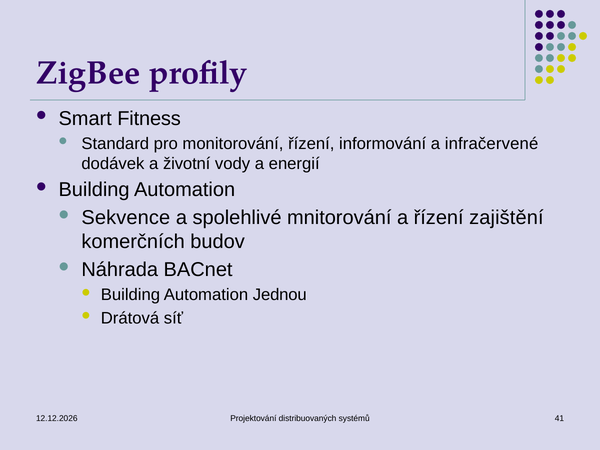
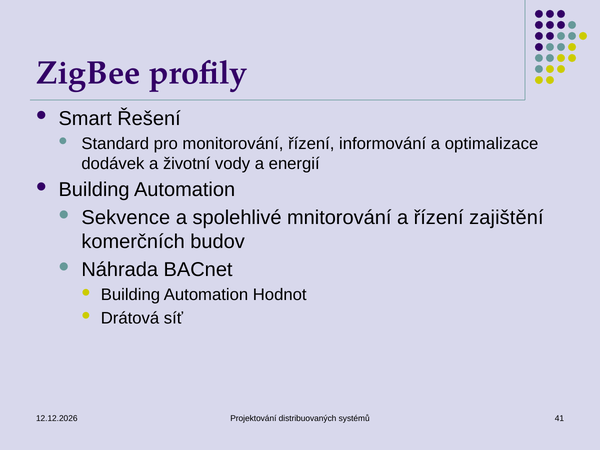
Fitness: Fitness -> Řešení (149, 119)
infračervené: infračervené -> optimalizace (492, 144)
Jednou: Jednou -> Hodnot (280, 295)
